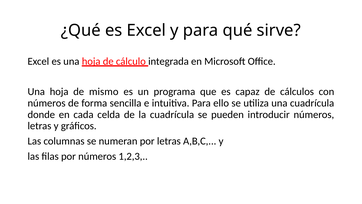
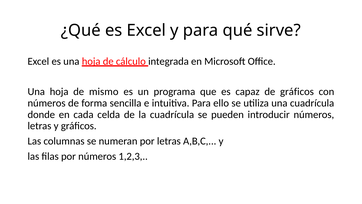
de cálculos: cálculos -> gráficos (297, 92)
